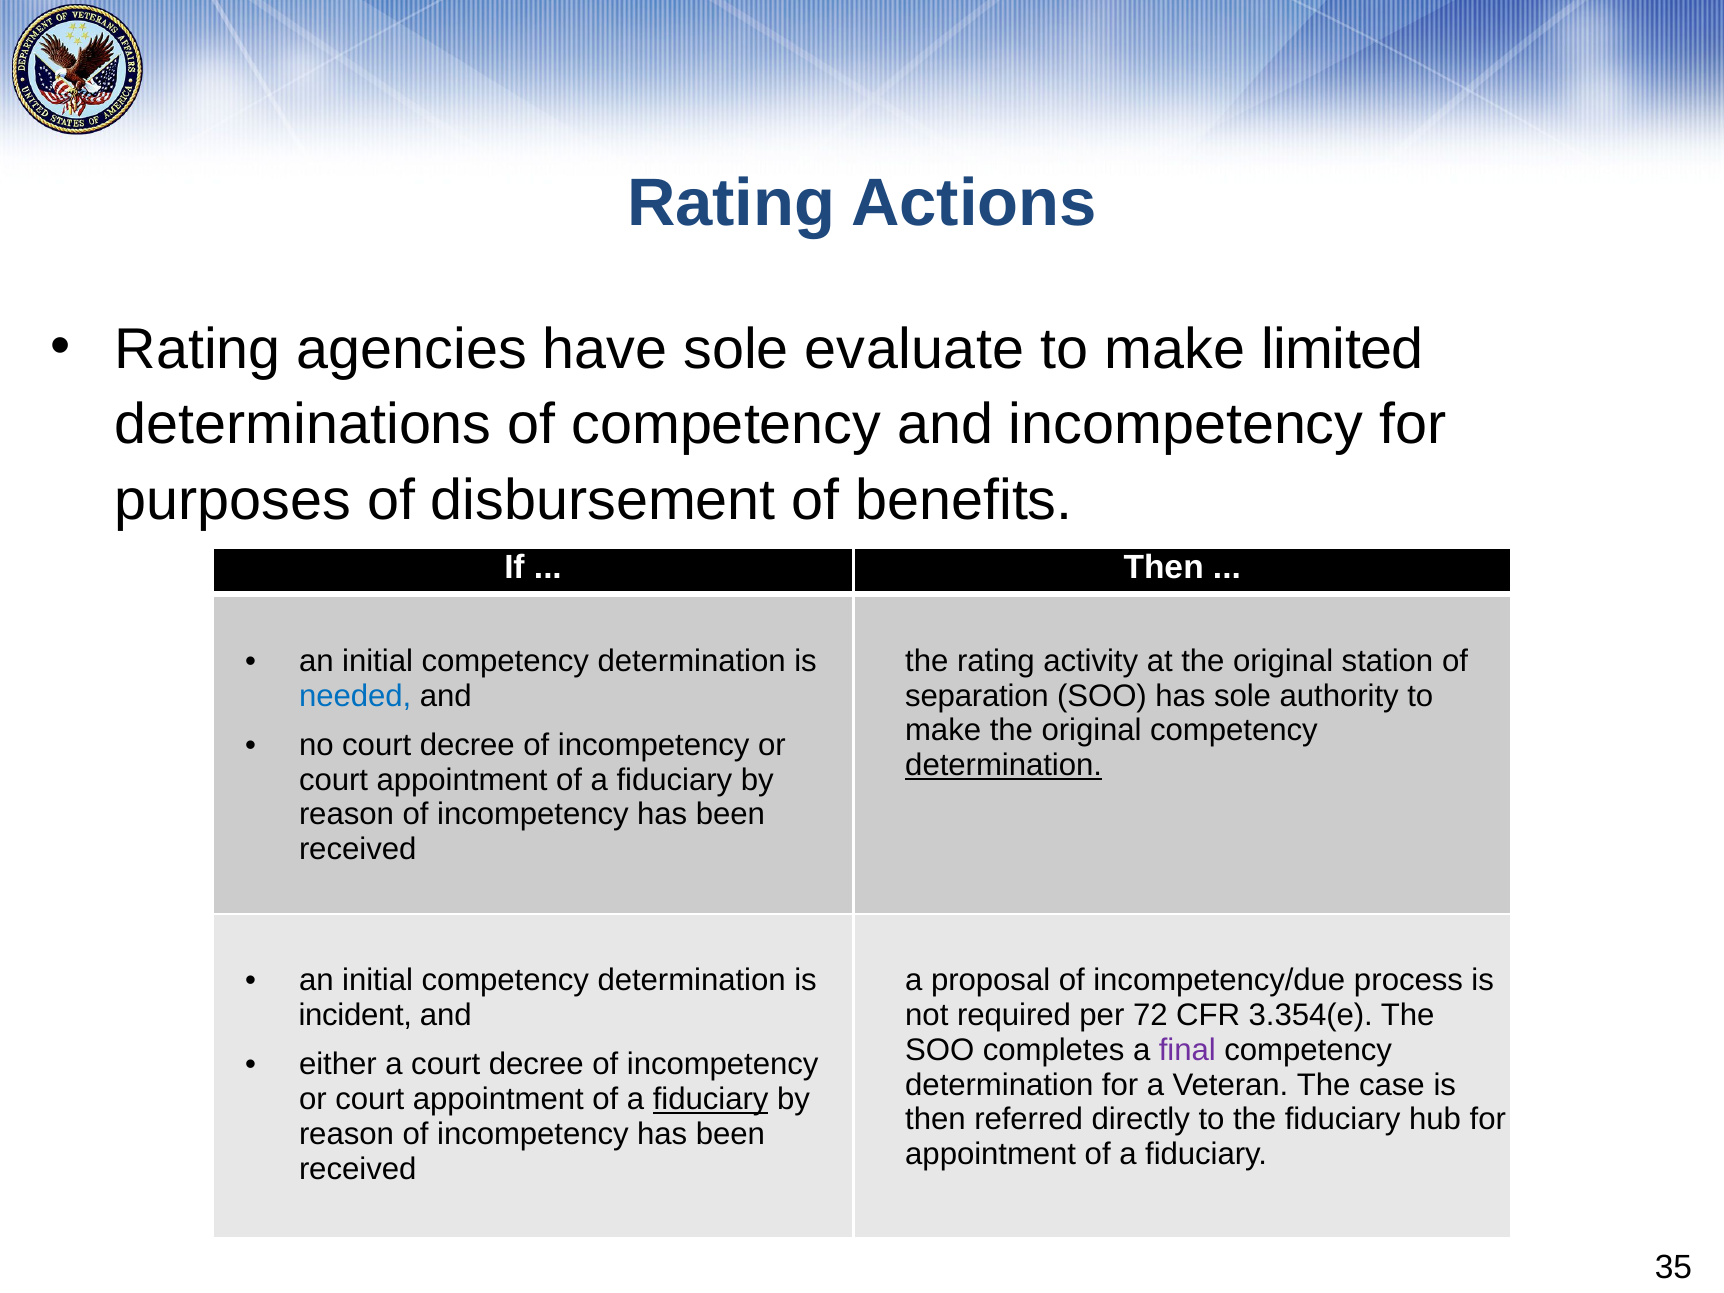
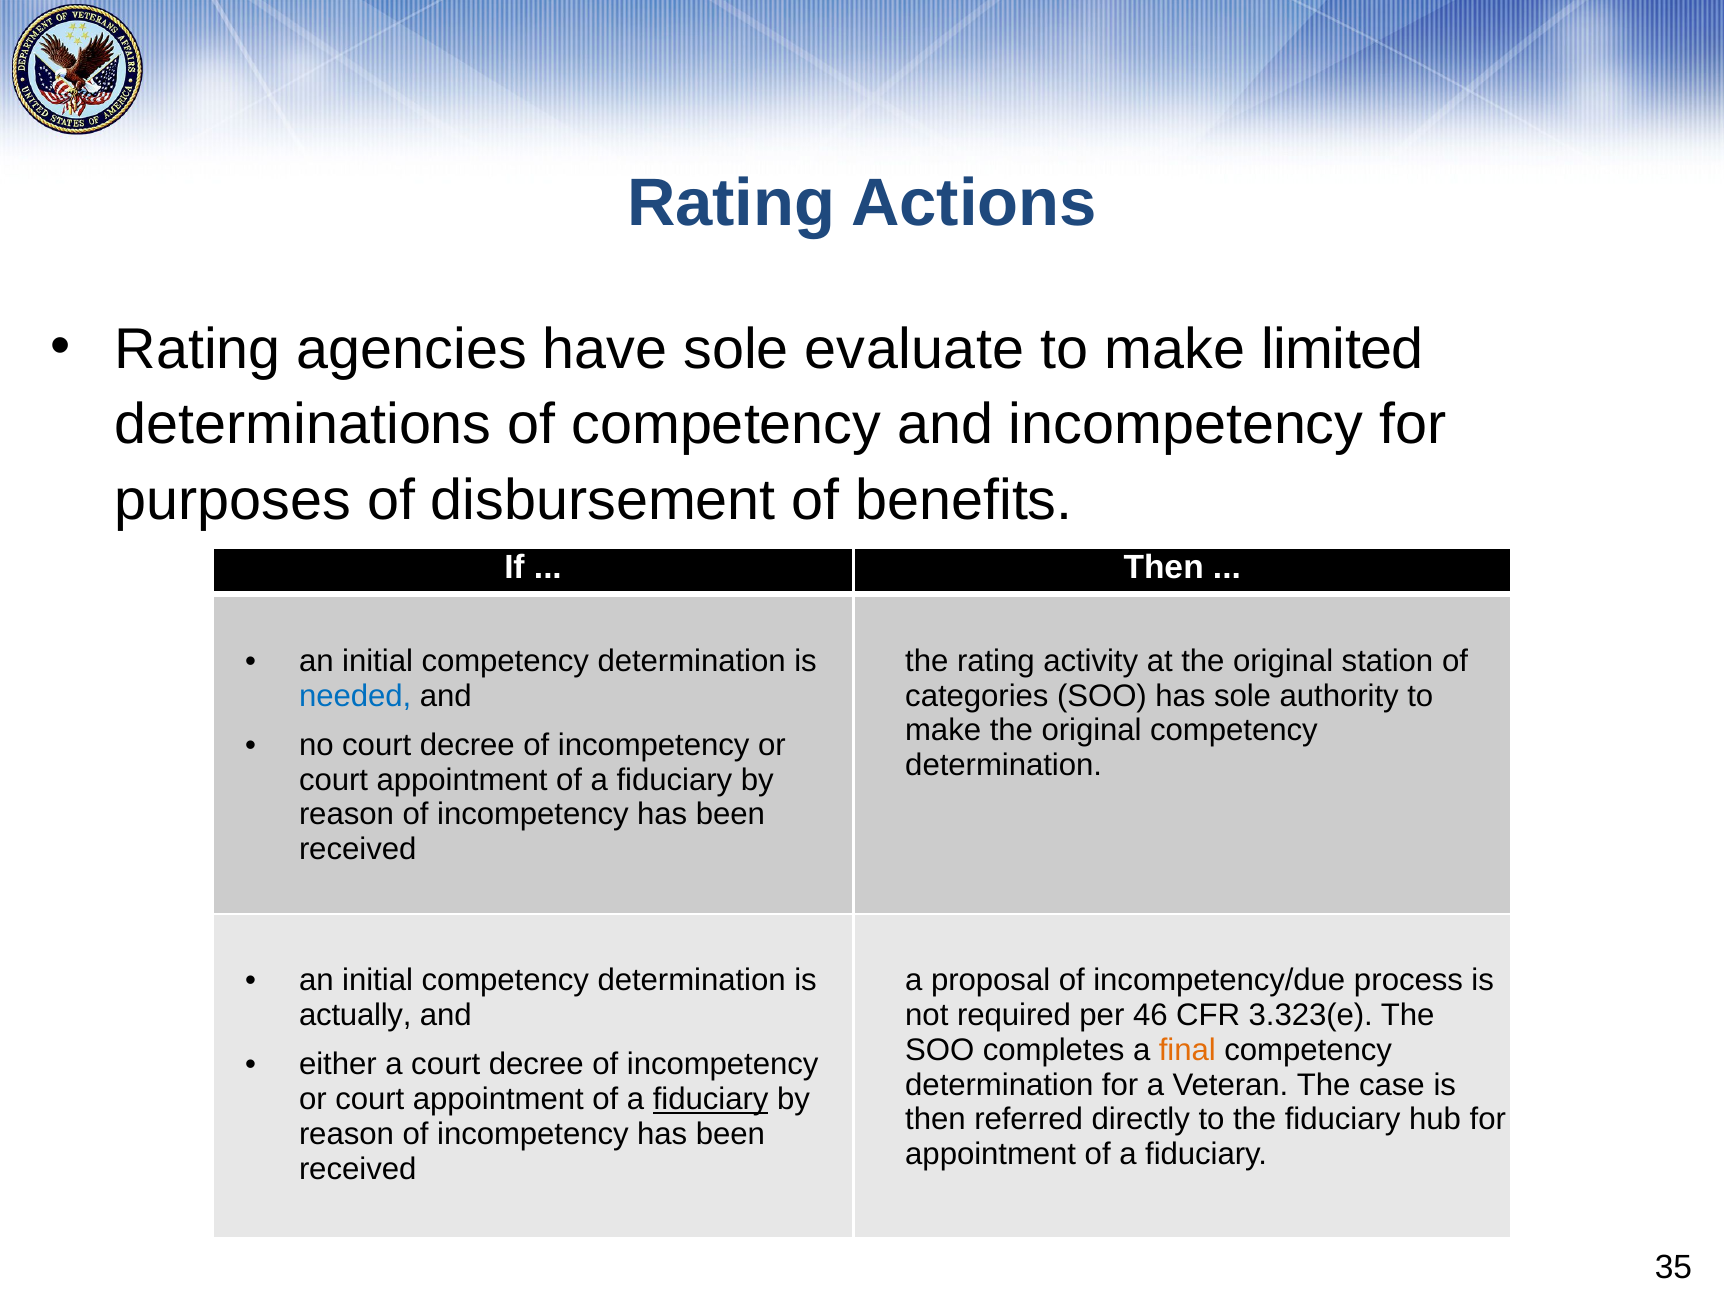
separation: separation -> categories (977, 696)
determination underline: present -> none (1004, 765)
incident: incident -> actually (355, 1015)
72: 72 -> 46 (1150, 1015)
3.354(e: 3.354(e -> 3.323(e (1311, 1015)
final colour: purple -> orange (1187, 1050)
